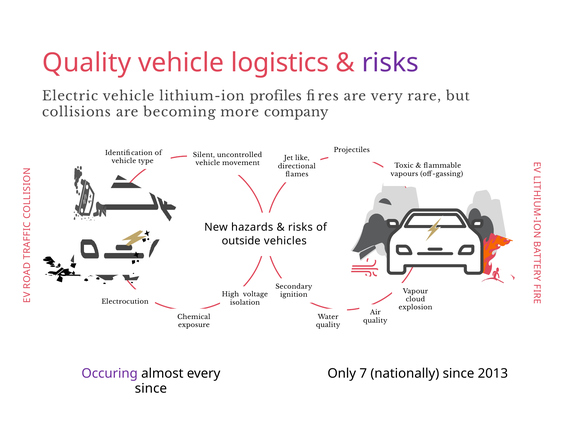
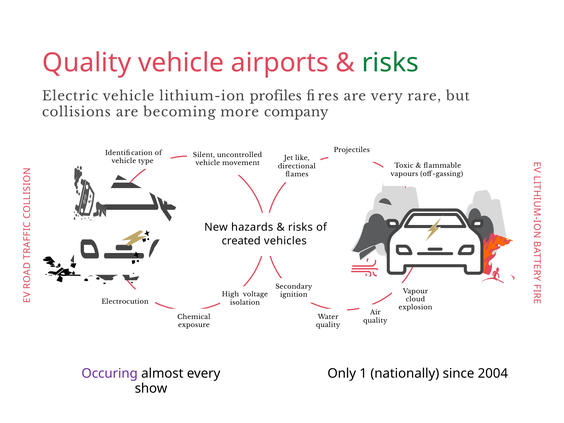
logistics: logistics -> airports (280, 63)
risks colour: purple -> green (390, 63)
outside: outside -> created (241, 241)
7: 7 -> 1 (363, 373)
2013: 2013 -> 2004 (493, 373)
since: since -> show (151, 389)
